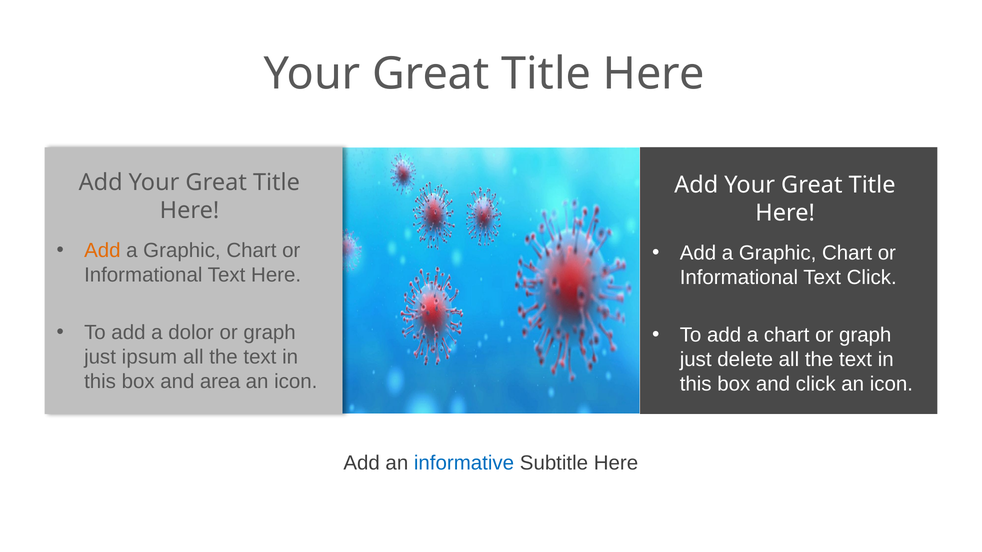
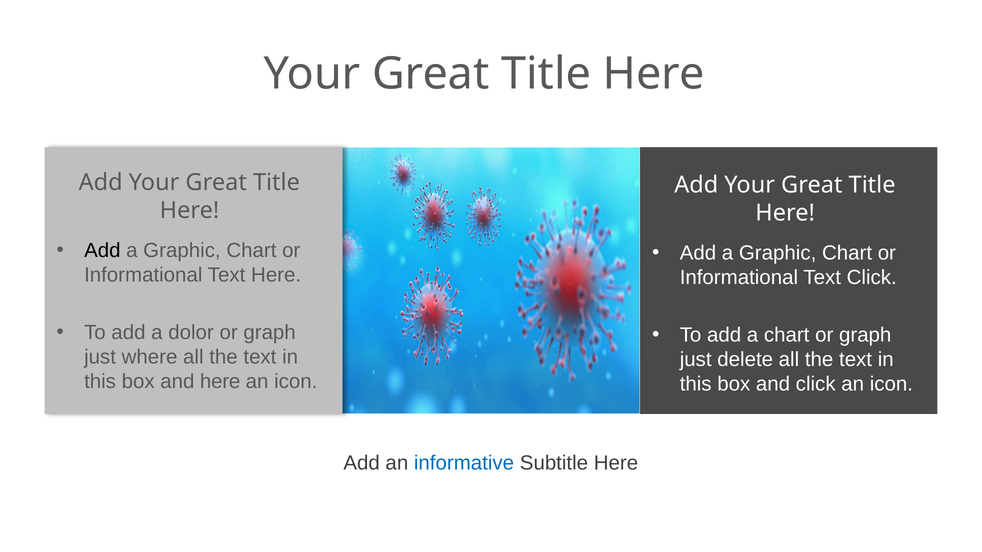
Add colour: orange -> black (102, 251)
ipsum: ipsum -> where (150, 357)
and area: area -> here (220, 382)
